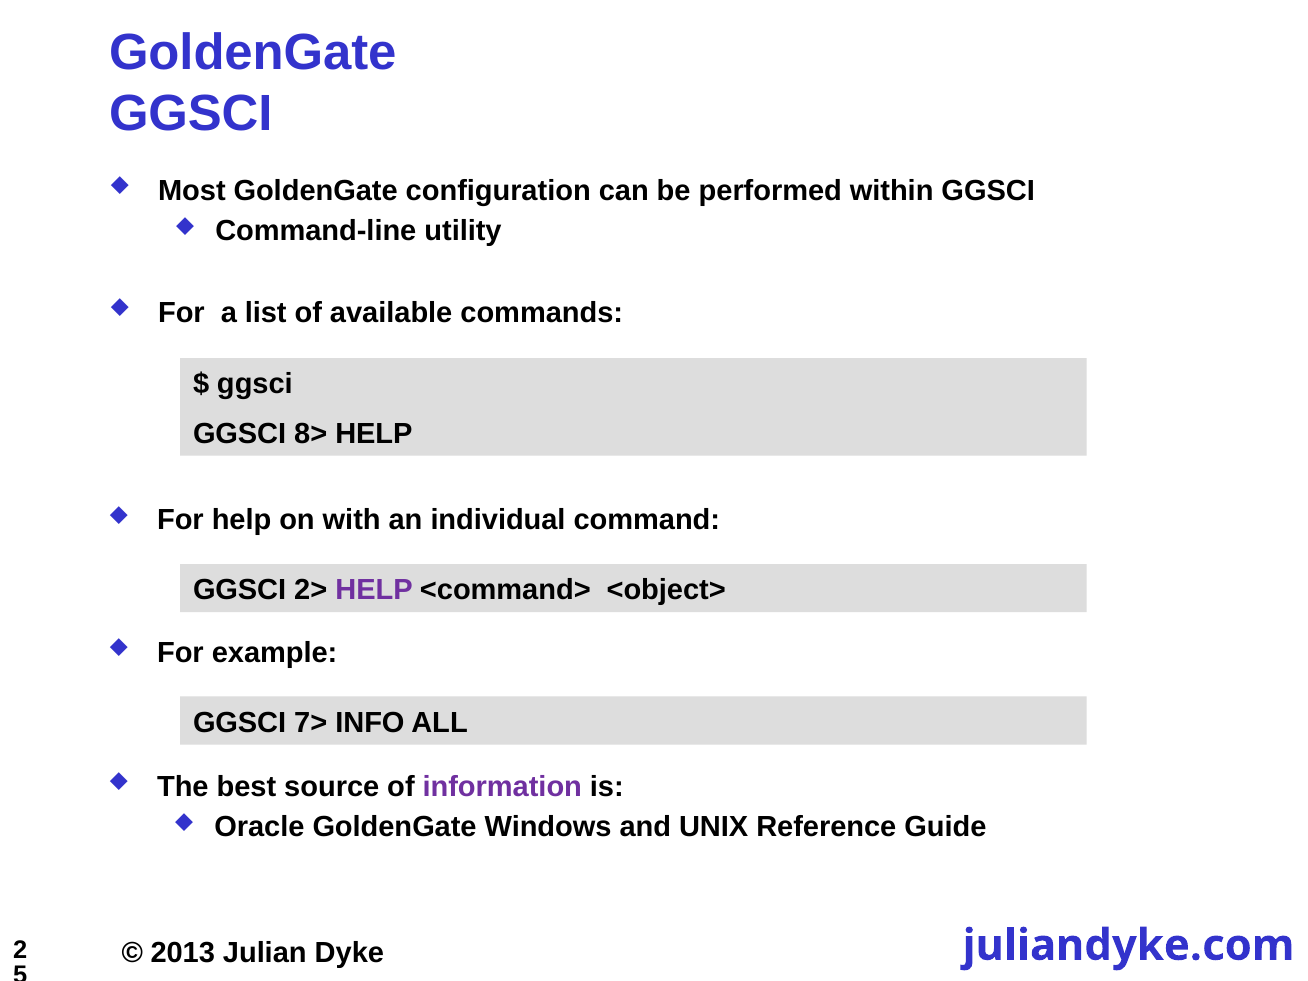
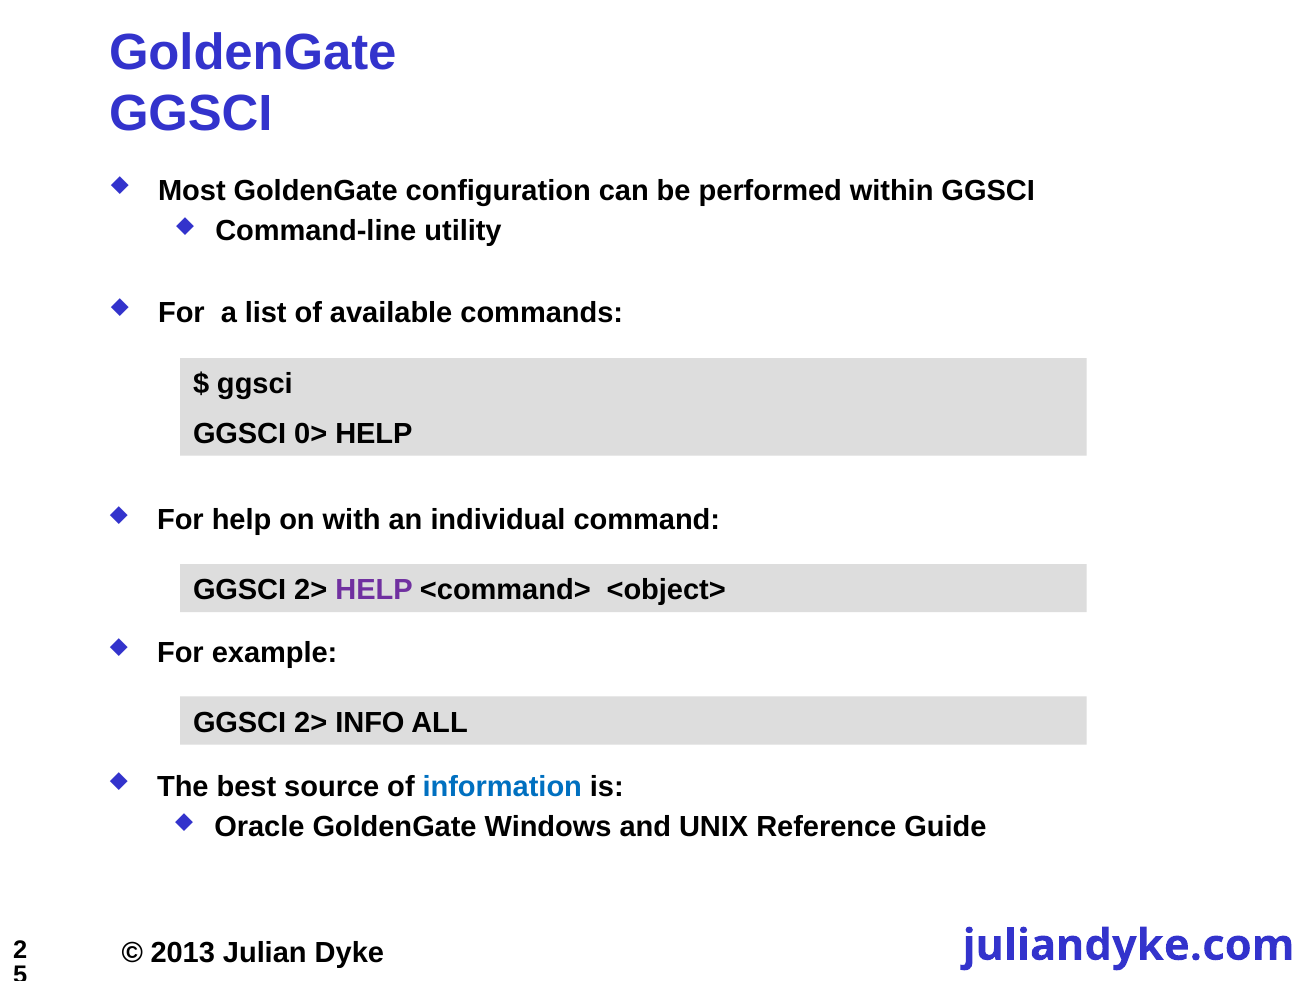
8>: 8> -> 0> (311, 434)
7>: 7> -> 2> (311, 723)
information colour: purple -> blue (502, 787)
